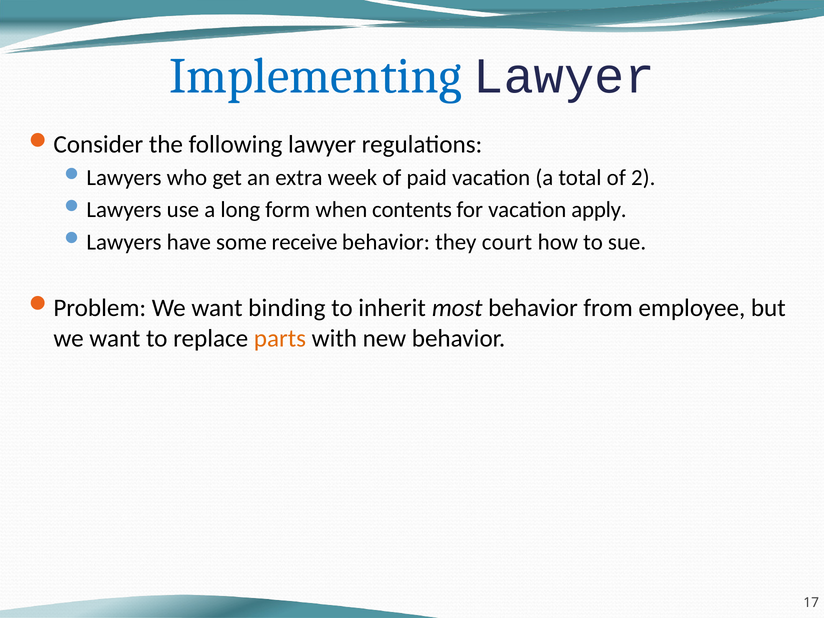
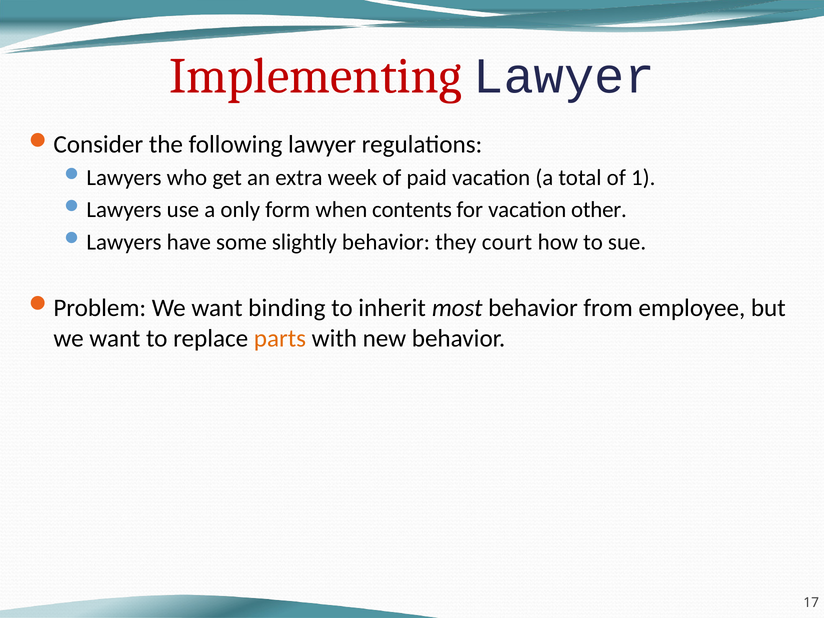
Implementing colour: blue -> red (316, 76)
2: 2 -> 1 (643, 178)
long: long -> only (240, 210)
apply: apply -> other (599, 210)
receive: receive -> slightly (304, 242)
